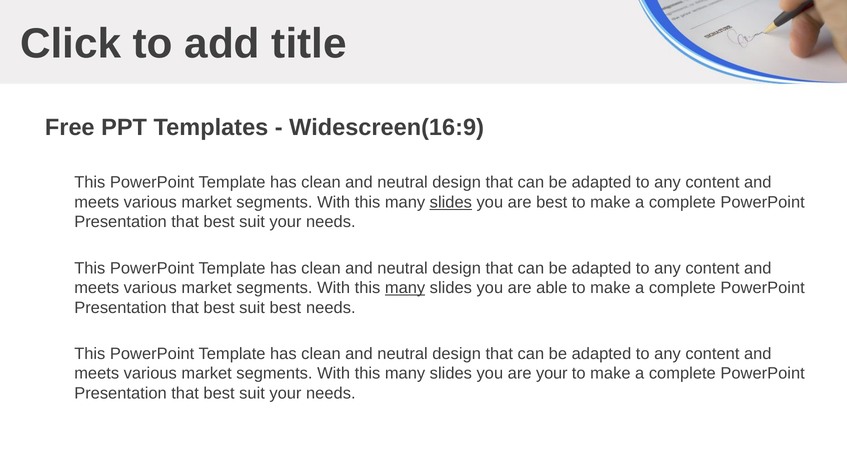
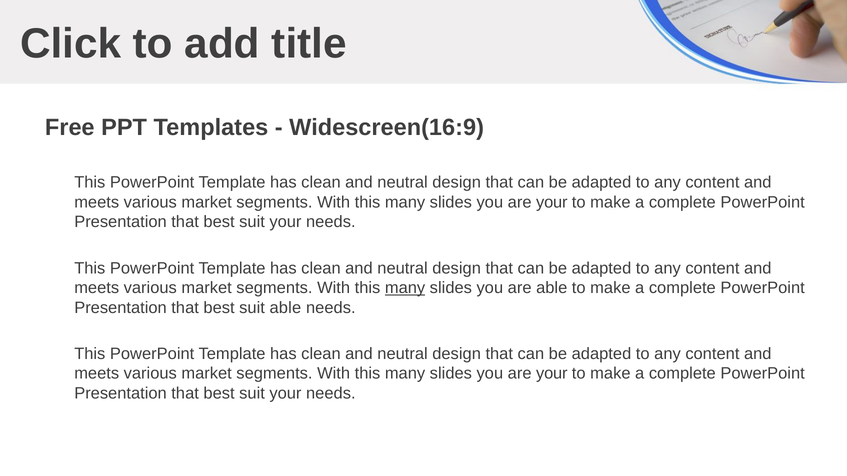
slides underline: present -> none (451, 202)
best: best -> your (552, 202)
suit best: best -> able (285, 308)
